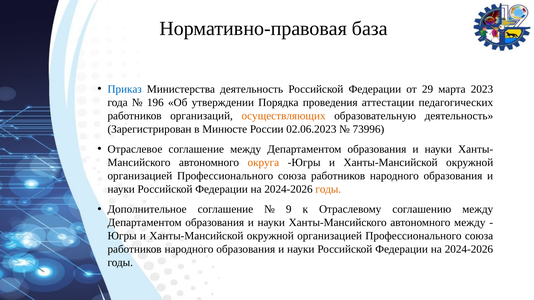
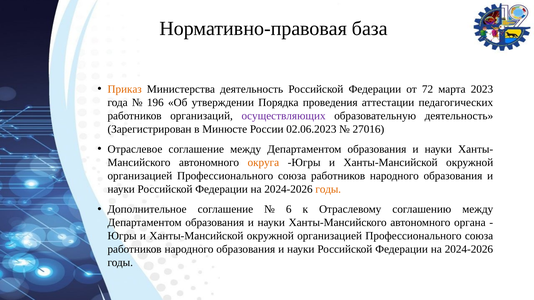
Приказ colour: blue -> orange (125, 89)
29: 29 -> 72 (428, 89)
осуществляющих colour: orange -> purple (284, 116)
73996: 73996 -> 27016 (368, 129)
9: 9 -> 6 (289, 210)
автономного между: между -> органа (470, 223)
